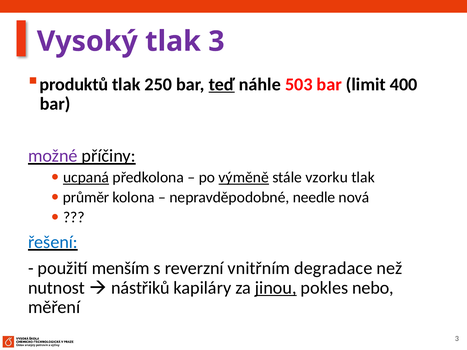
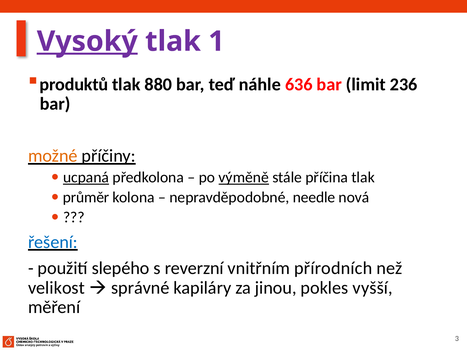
Vysoký underline: none -> present (87, 41)
tlak 3: 3 -> 1 (216, 41)
250: 250 -> 880 (158, 84)
teď underline: present -> none (222, 84)
503: 503 -> 636 (299, 84)
400: 400 -> 236 (404, 84)
možné colour: purple -> orange (53, 156)
vzorku: vzorku -> příčina (327, 178)
menším: menším -> slepého (121, 268)
degradace: degradace -> přírodních (333, 268)
nutnost: nutnost -> velikost (56, 288)
nástřiků: nástřiků -> správné (140, 288)
jinou underline: present -> none (276, 288)
nebo: nebo -> vyšší (373, 288)
